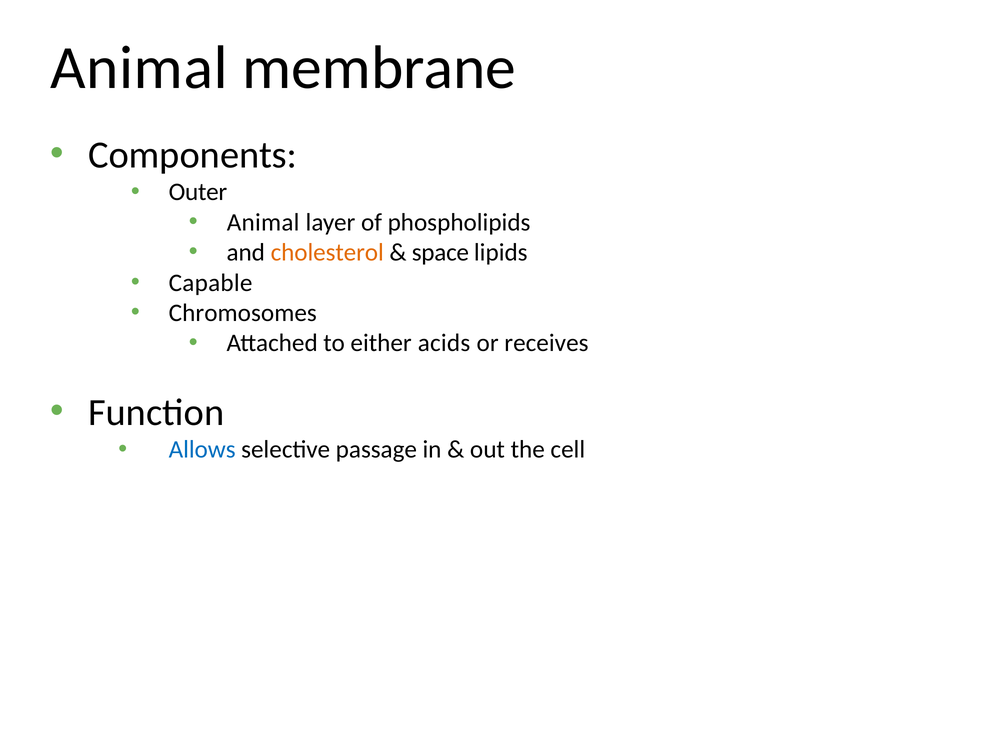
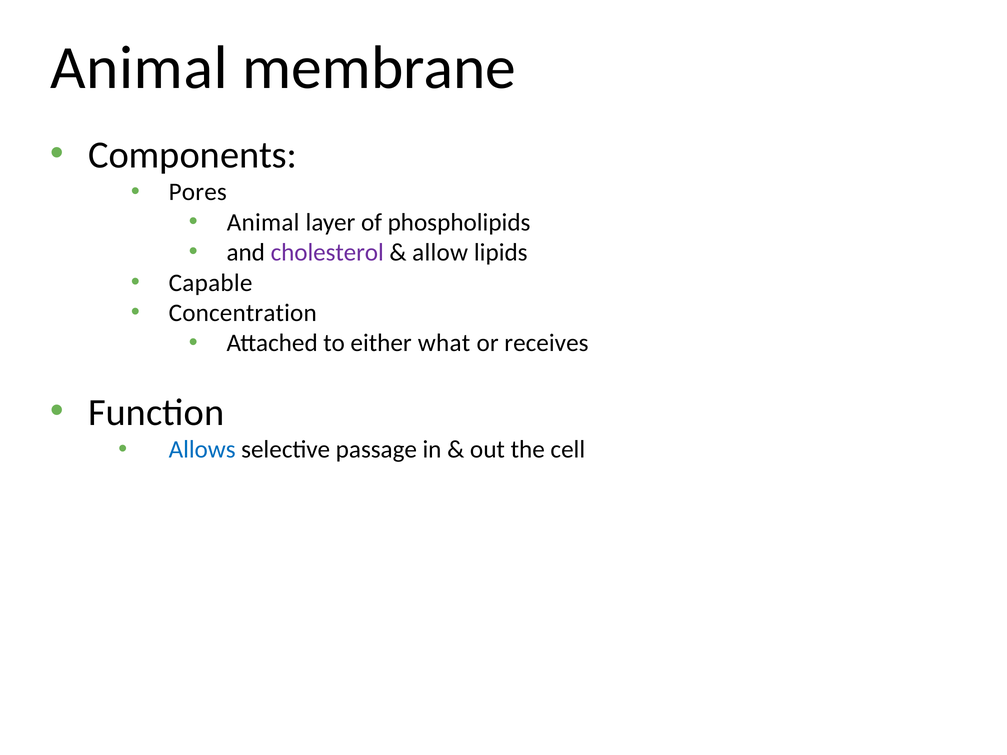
Outer: Outer -> Pores (198, 192)
cholesterol colour: orange -> purple (327, 253)
space: space -> allow (440, 253)
Chromosomes: Chromosomes -> Concentration (243, 313)
acids: acids -> what (444, 343)
